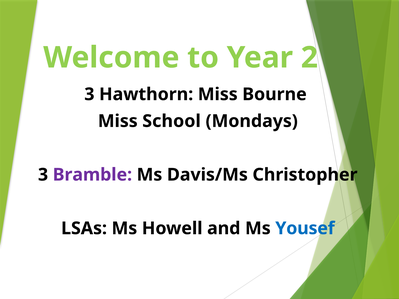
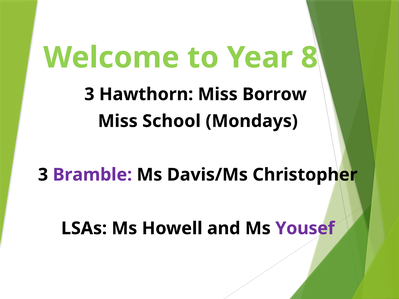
2: 2 -> 8 (309, 58)
Bourne: Bourne -> Borrow (275, 94)
Yousef colour: blue -> purple (305, 229)
